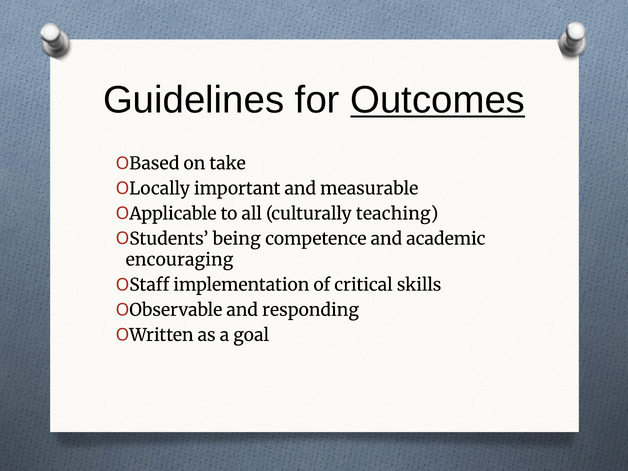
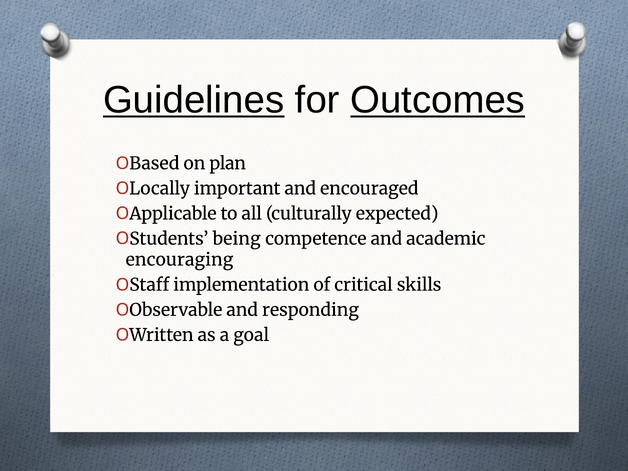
Guidelines underline: none -> present (194, 100)
take: take -> plan (228, 164)
measurable: measurable -> encouraged (369, 189)
teaching: teaching -> expected (397, 214)
